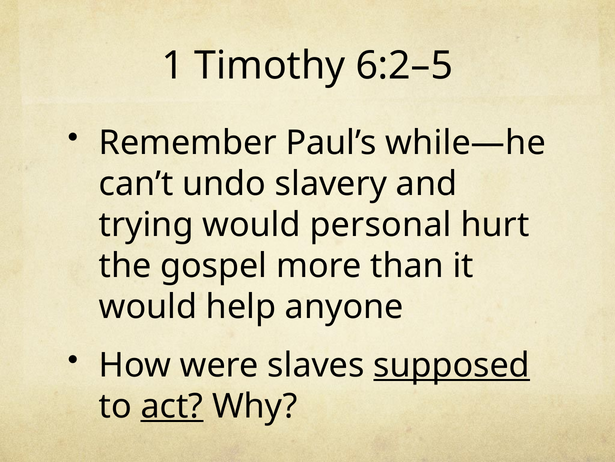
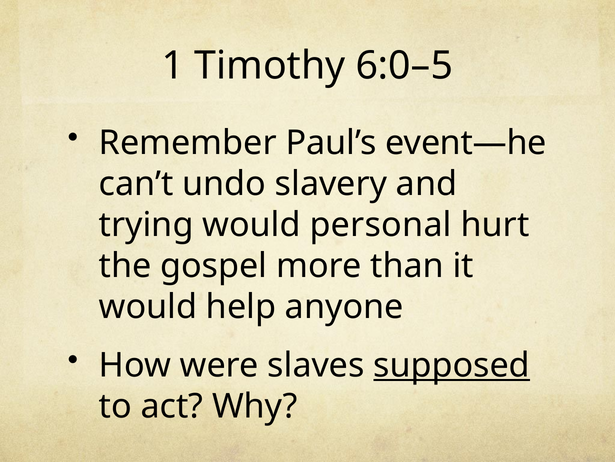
6:2–5: 6:2–5 -> 6:0–5 (404, 66)
while—he: while—he -> event—he (466, 143)
act underline: present -> none (172, 406)
